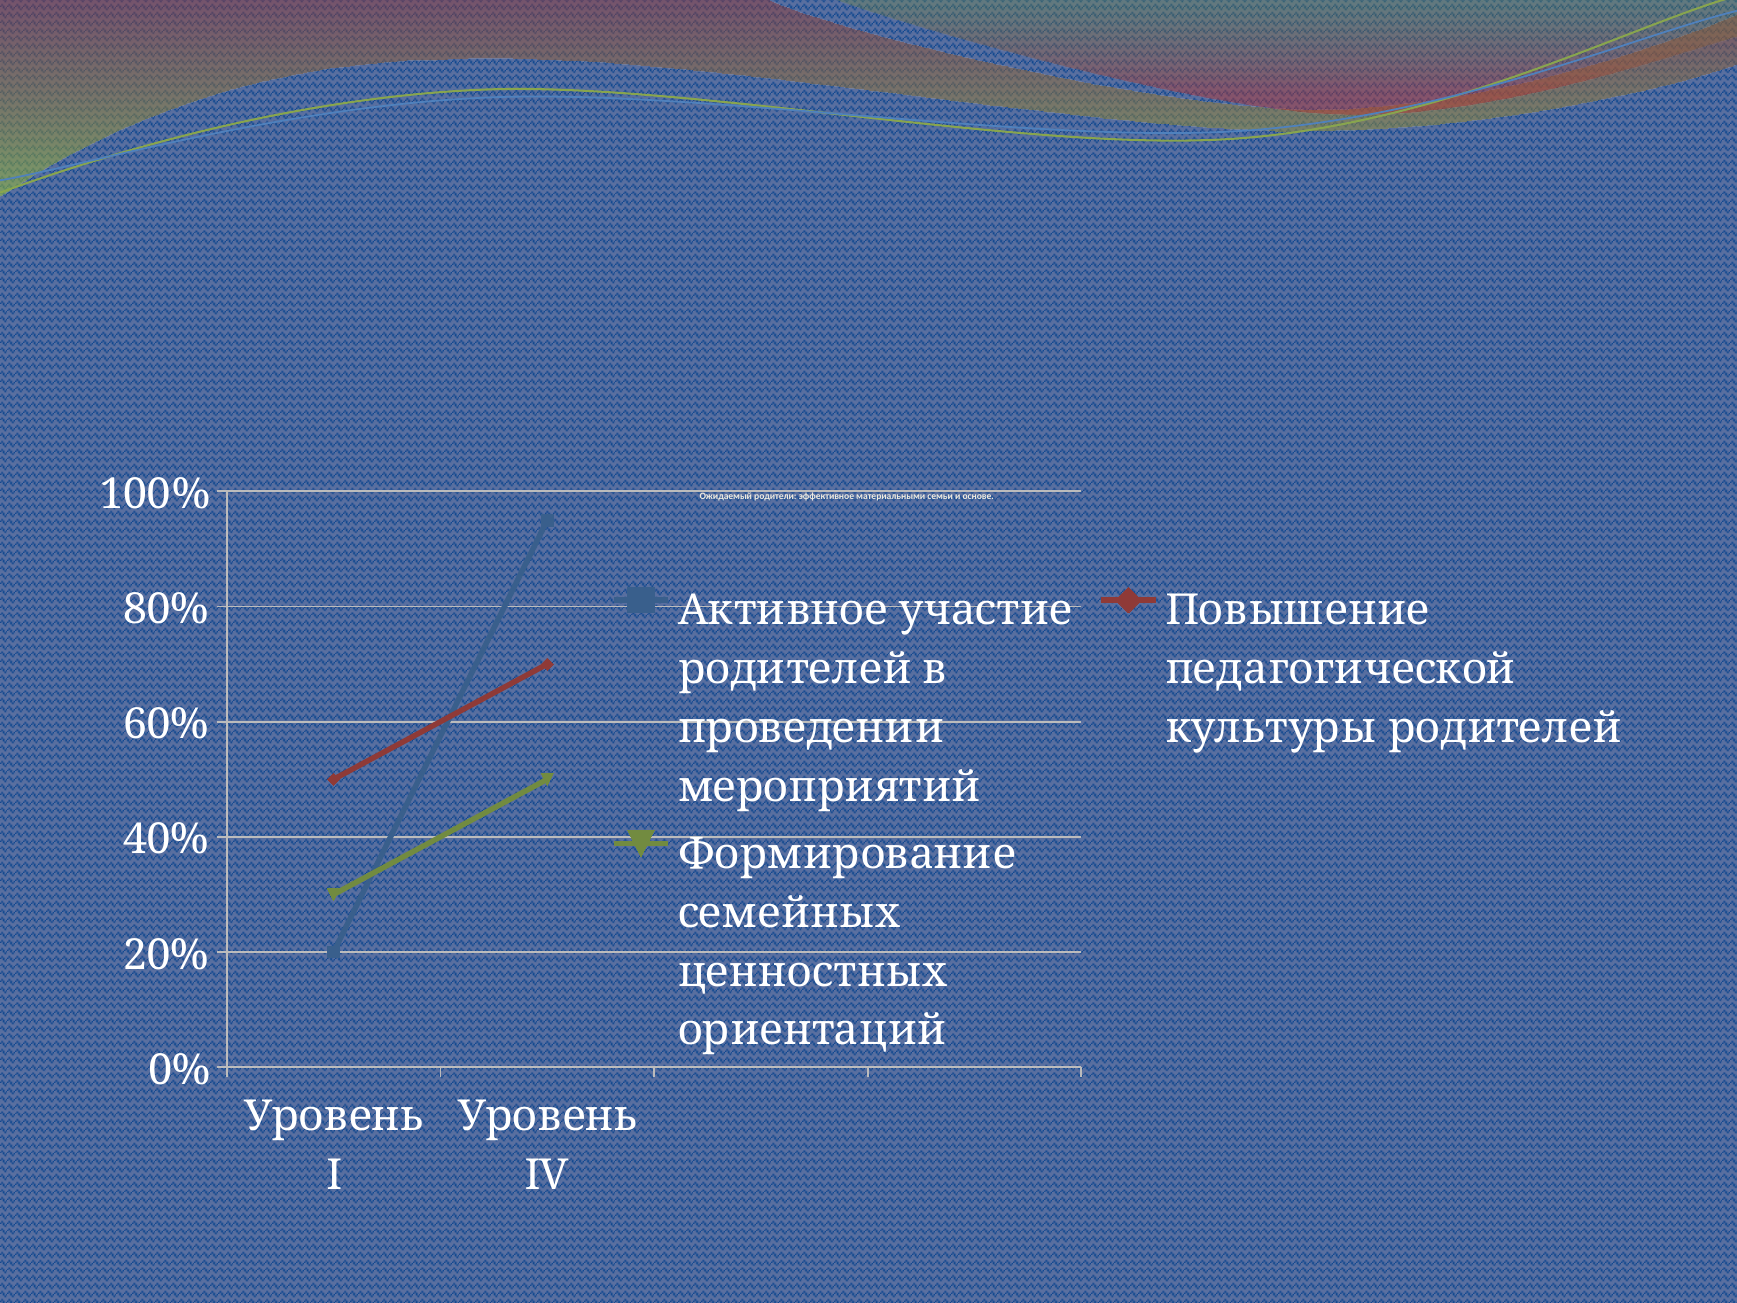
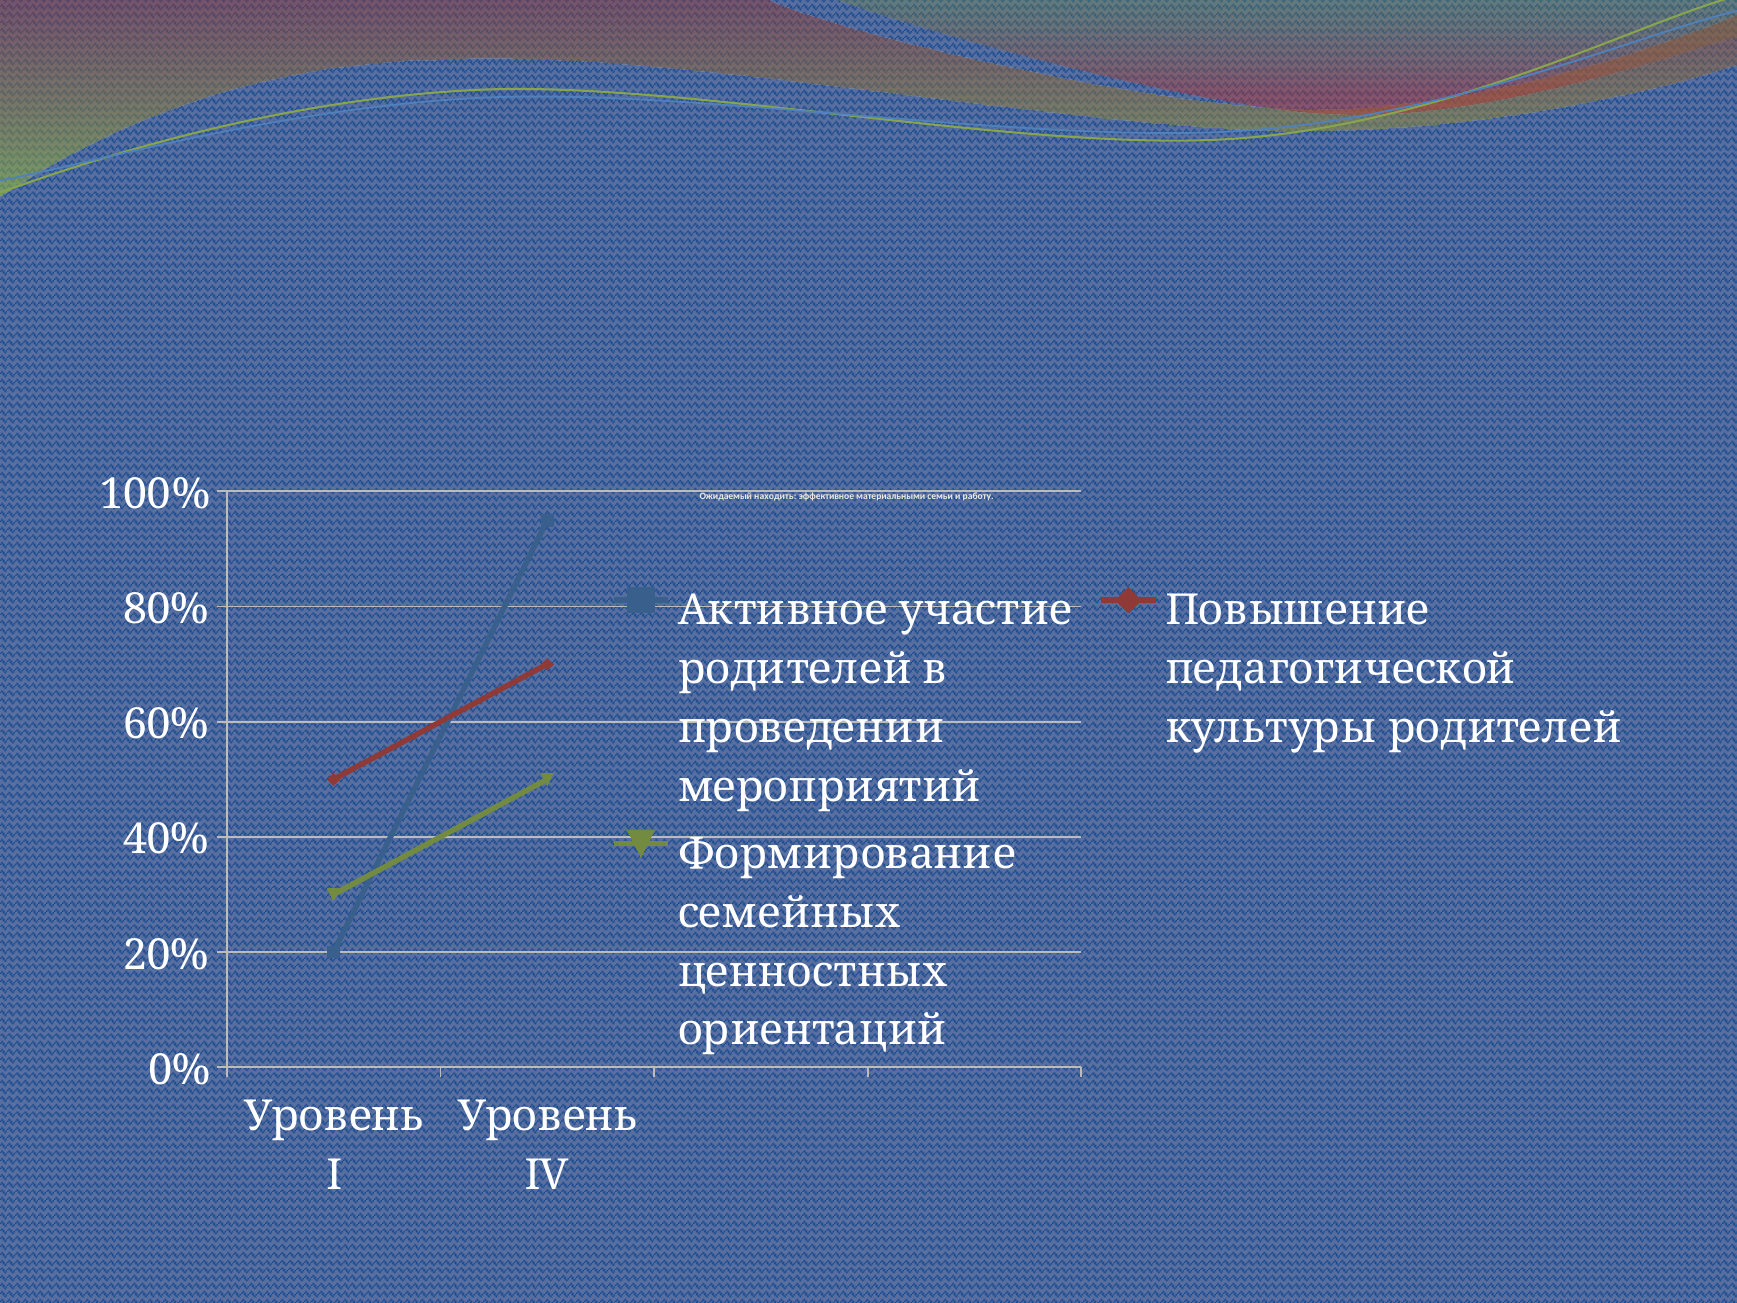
родители: родители -> находить (775, 496)
основе: основе -> работу (978, 496)
